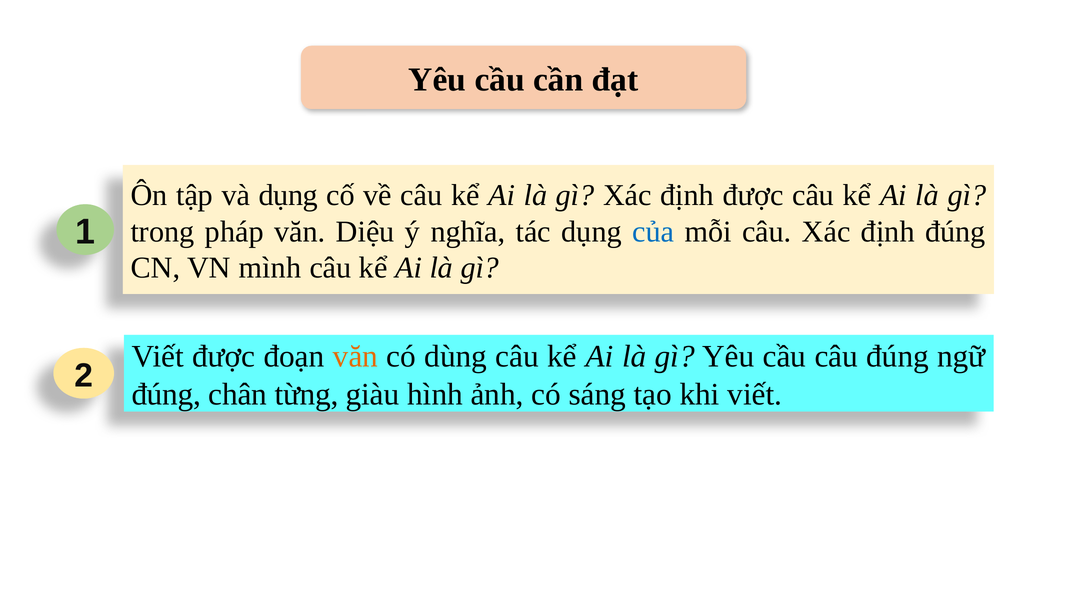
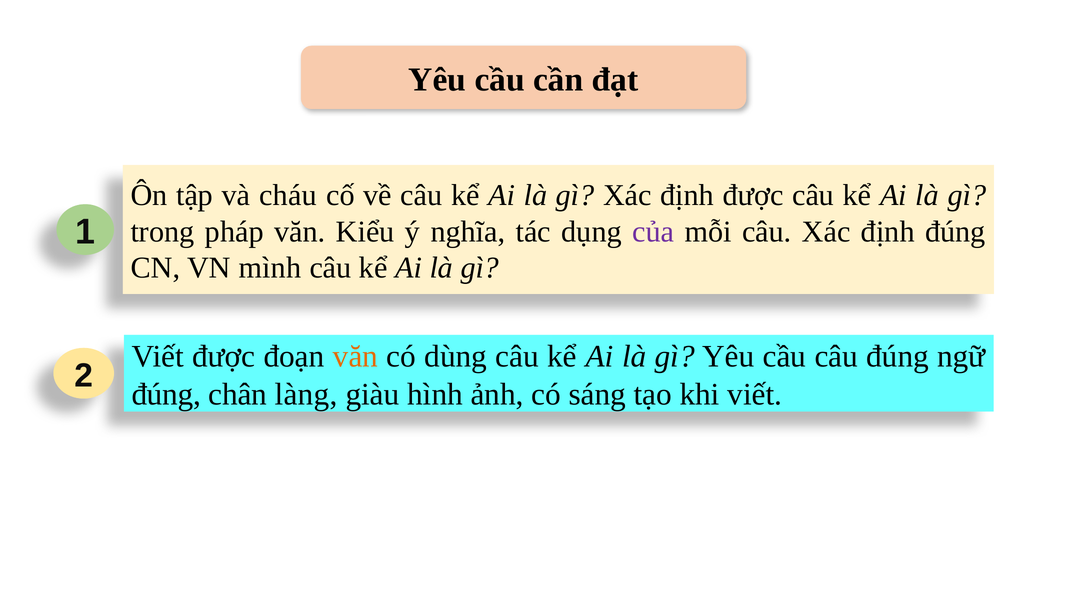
và dụng: dụng -> cháu (288, 195)
Diệu: Diệu -> Kiểu (365, 232)
của colour: blue -> purple (653, 232)
từng: từng -> làng (306, 394)
